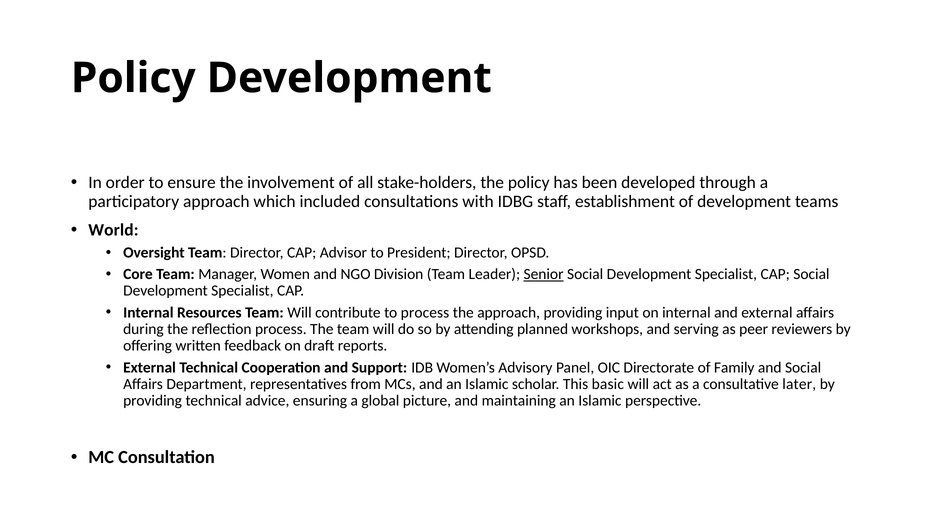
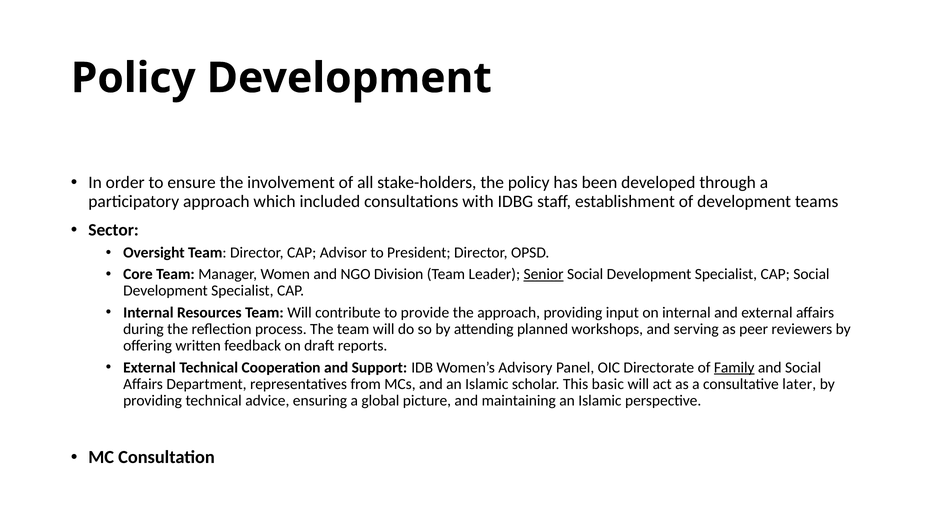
World: World -> Sector (114, 230)
to process: process -> provide (425, 312)
Family underline: none -> present (734, 367)
